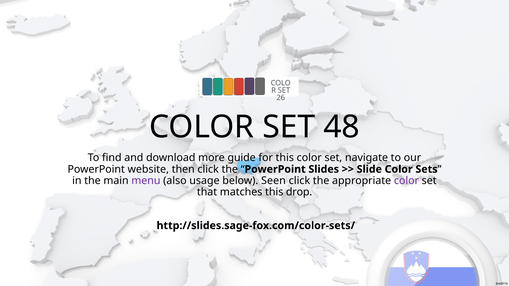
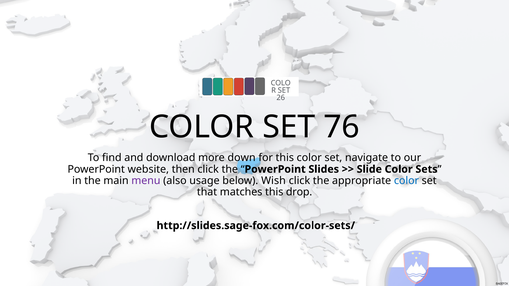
48: 48 -> 76 (342, 127)
guide: guide -> down (242, 158)
Seen: Seen -> Wish (273, 181)
color colour: purple -> blue (406, 181)
